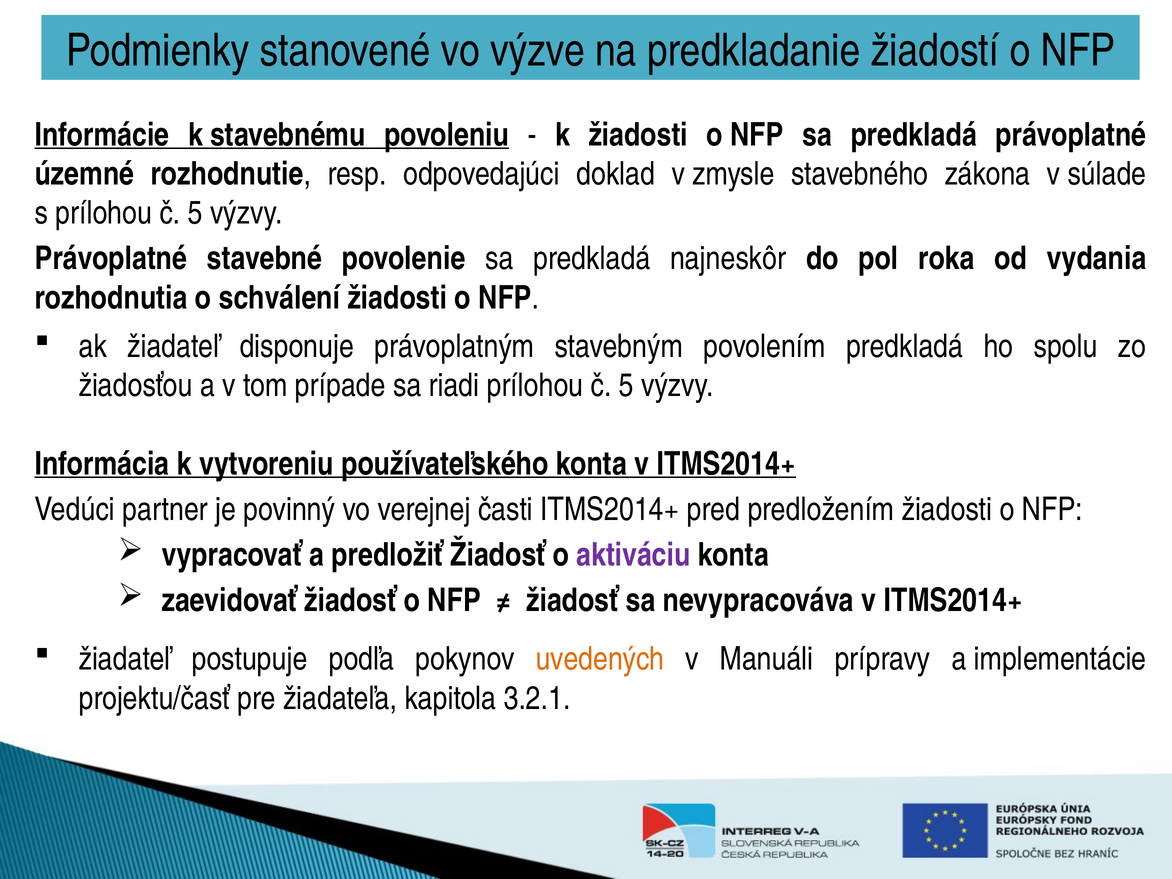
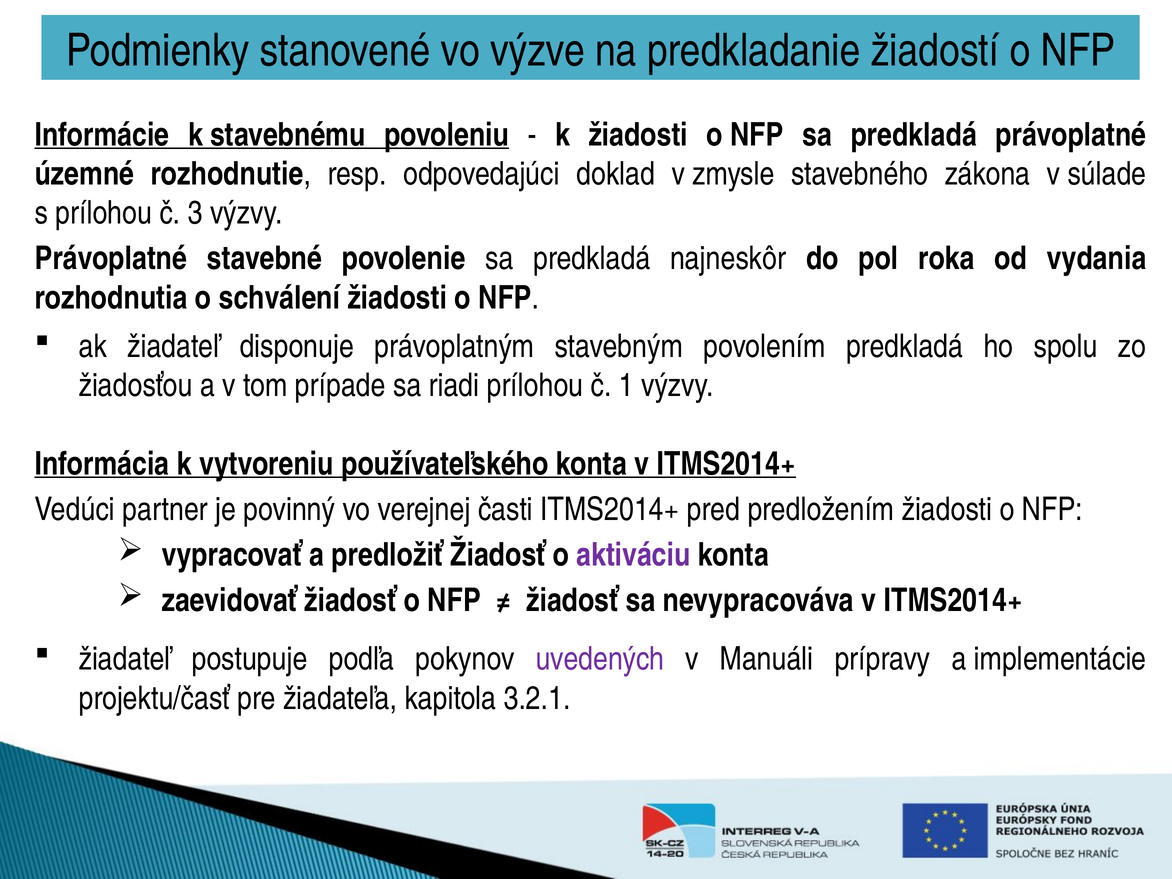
s prílohou č 5: 5 -> 3 (195, 213)
riadi prílohou č 5: 5 -> 1 (626, 386)
uvedených colour: orange -> purple (600, 659)
